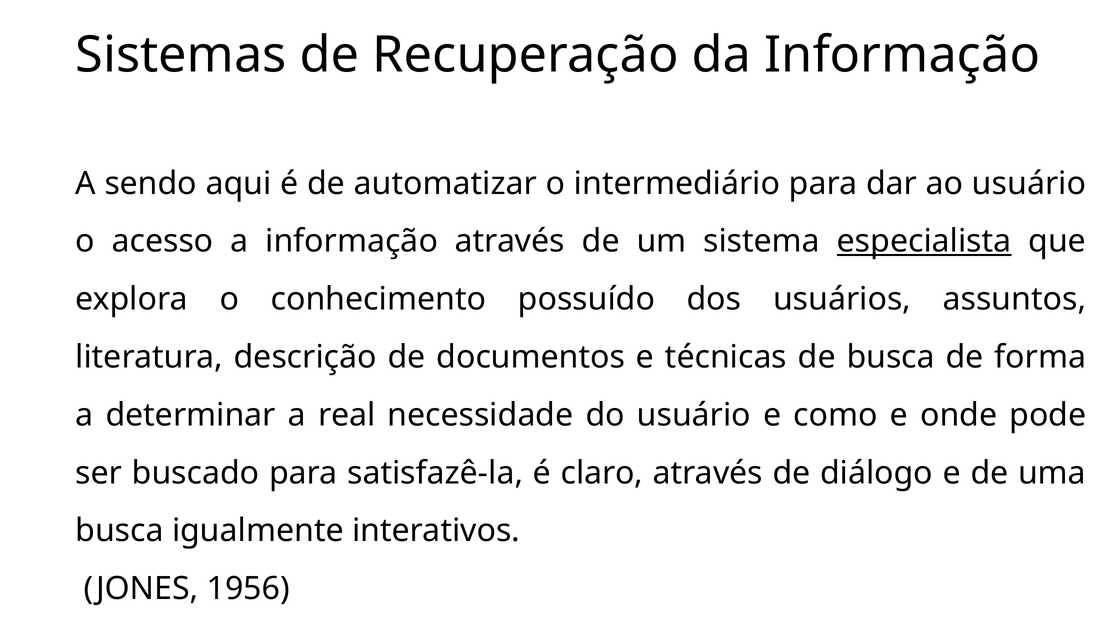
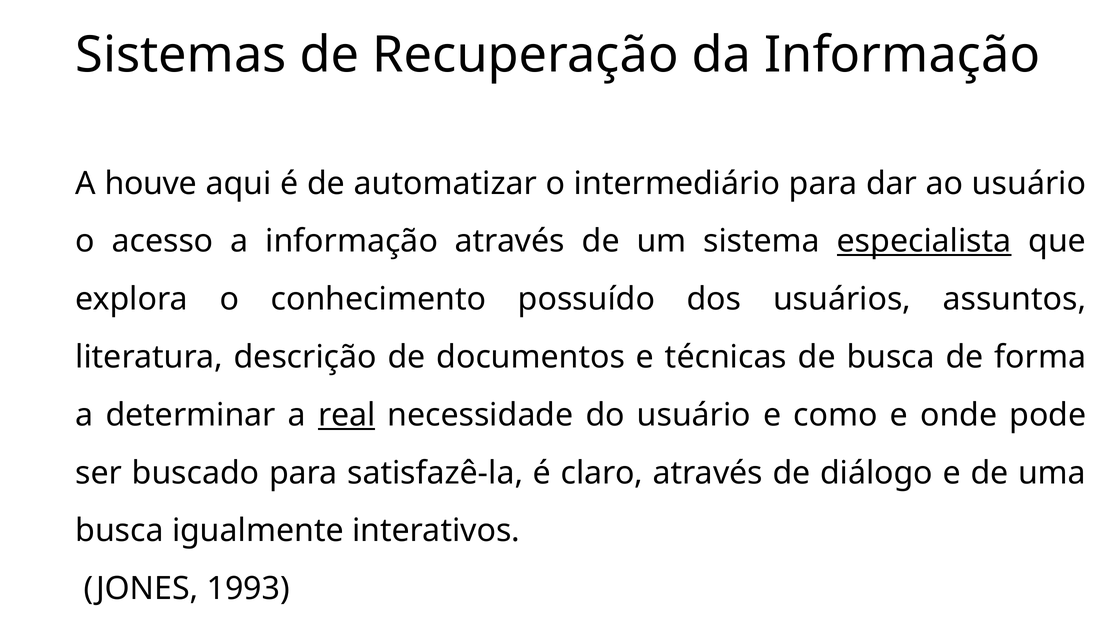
sendo: sendo -> houve (151, 183)
real underline: none -> present (347, 415)
1956: 1956 -> 1993 (248, 589)
